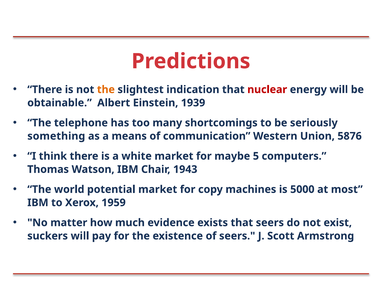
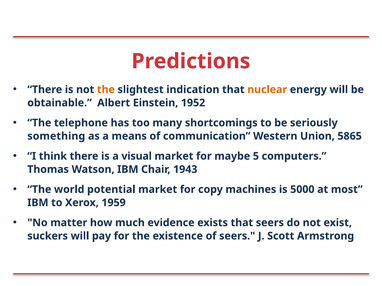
nuclear colour: red -> orange (267, 90)
1939: 1939 -> 1952 (193, 103)
5876: 5876 -> 5865 (350, 136)
white: white -> visual (137, 156)
